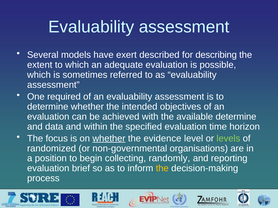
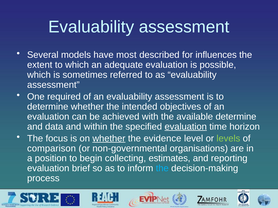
exert: exert -> most (126, 55)
describing: describing -> influences (216, 55)
evaluation underline: none -> present (186, 127)
randomized: randomized -> comparison (52, 149)
randomly: randomly -> estimates (169, 159)
the colour: yellow -> light blue (162, 169)
